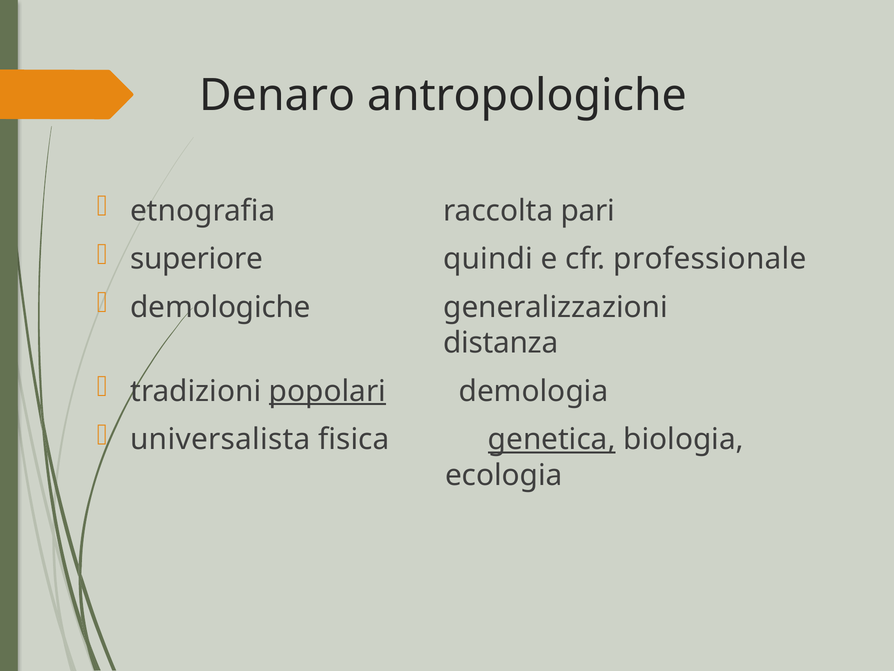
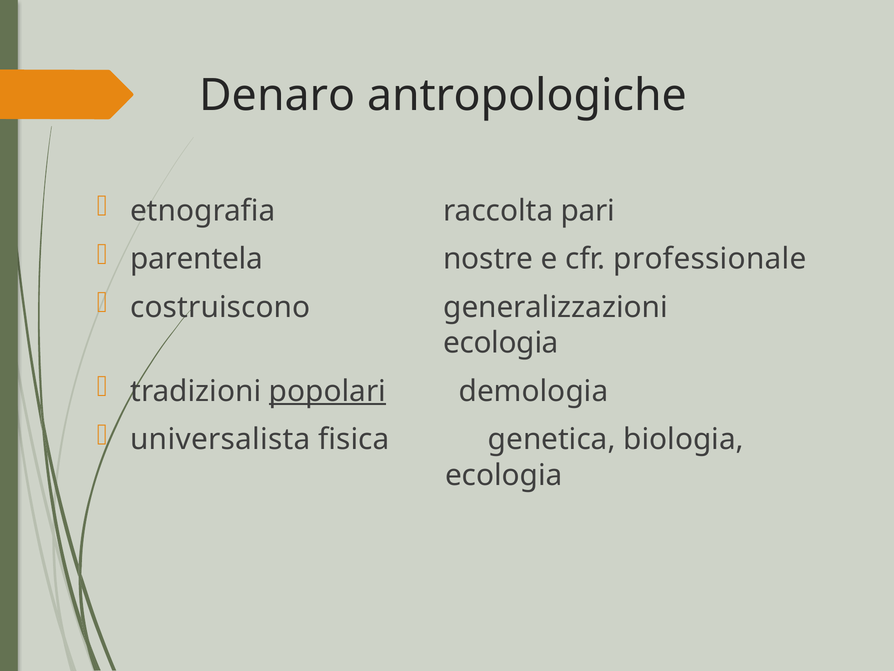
superiore: superiore -> parentela (197, 259)
quindi: quindi -> nostre (488, 259)
demologiche: demologiche -> costruiscono (220, 307)
distanza: distanza -> ecologia (501, 343)
genetica underline: present -> none (552, 439)
